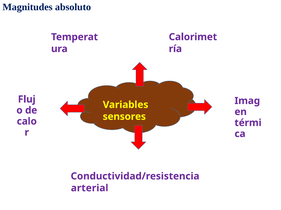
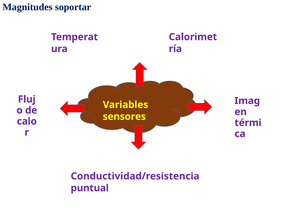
absoluto: absoluto -> soportar (73, 7)
arterial: arterial -> puntual (90, 189)
